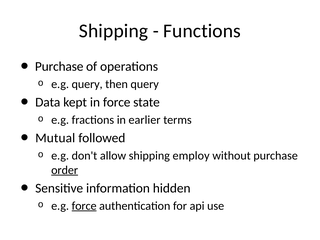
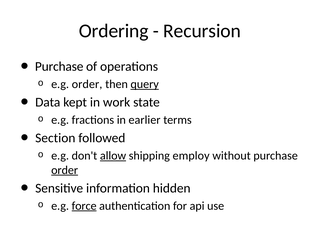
Shipping: Shipping -> Ordering (114, 31)
Functions: Functions -> Recursion (202, 31)
e.g query: query -> order (87, 84)
query underline: none -> present (145, 84)
in force: force -> work (117, 102)
Mutual: Mutual -> Section (55, 138)
allow underline: none -> present (113, 156)
